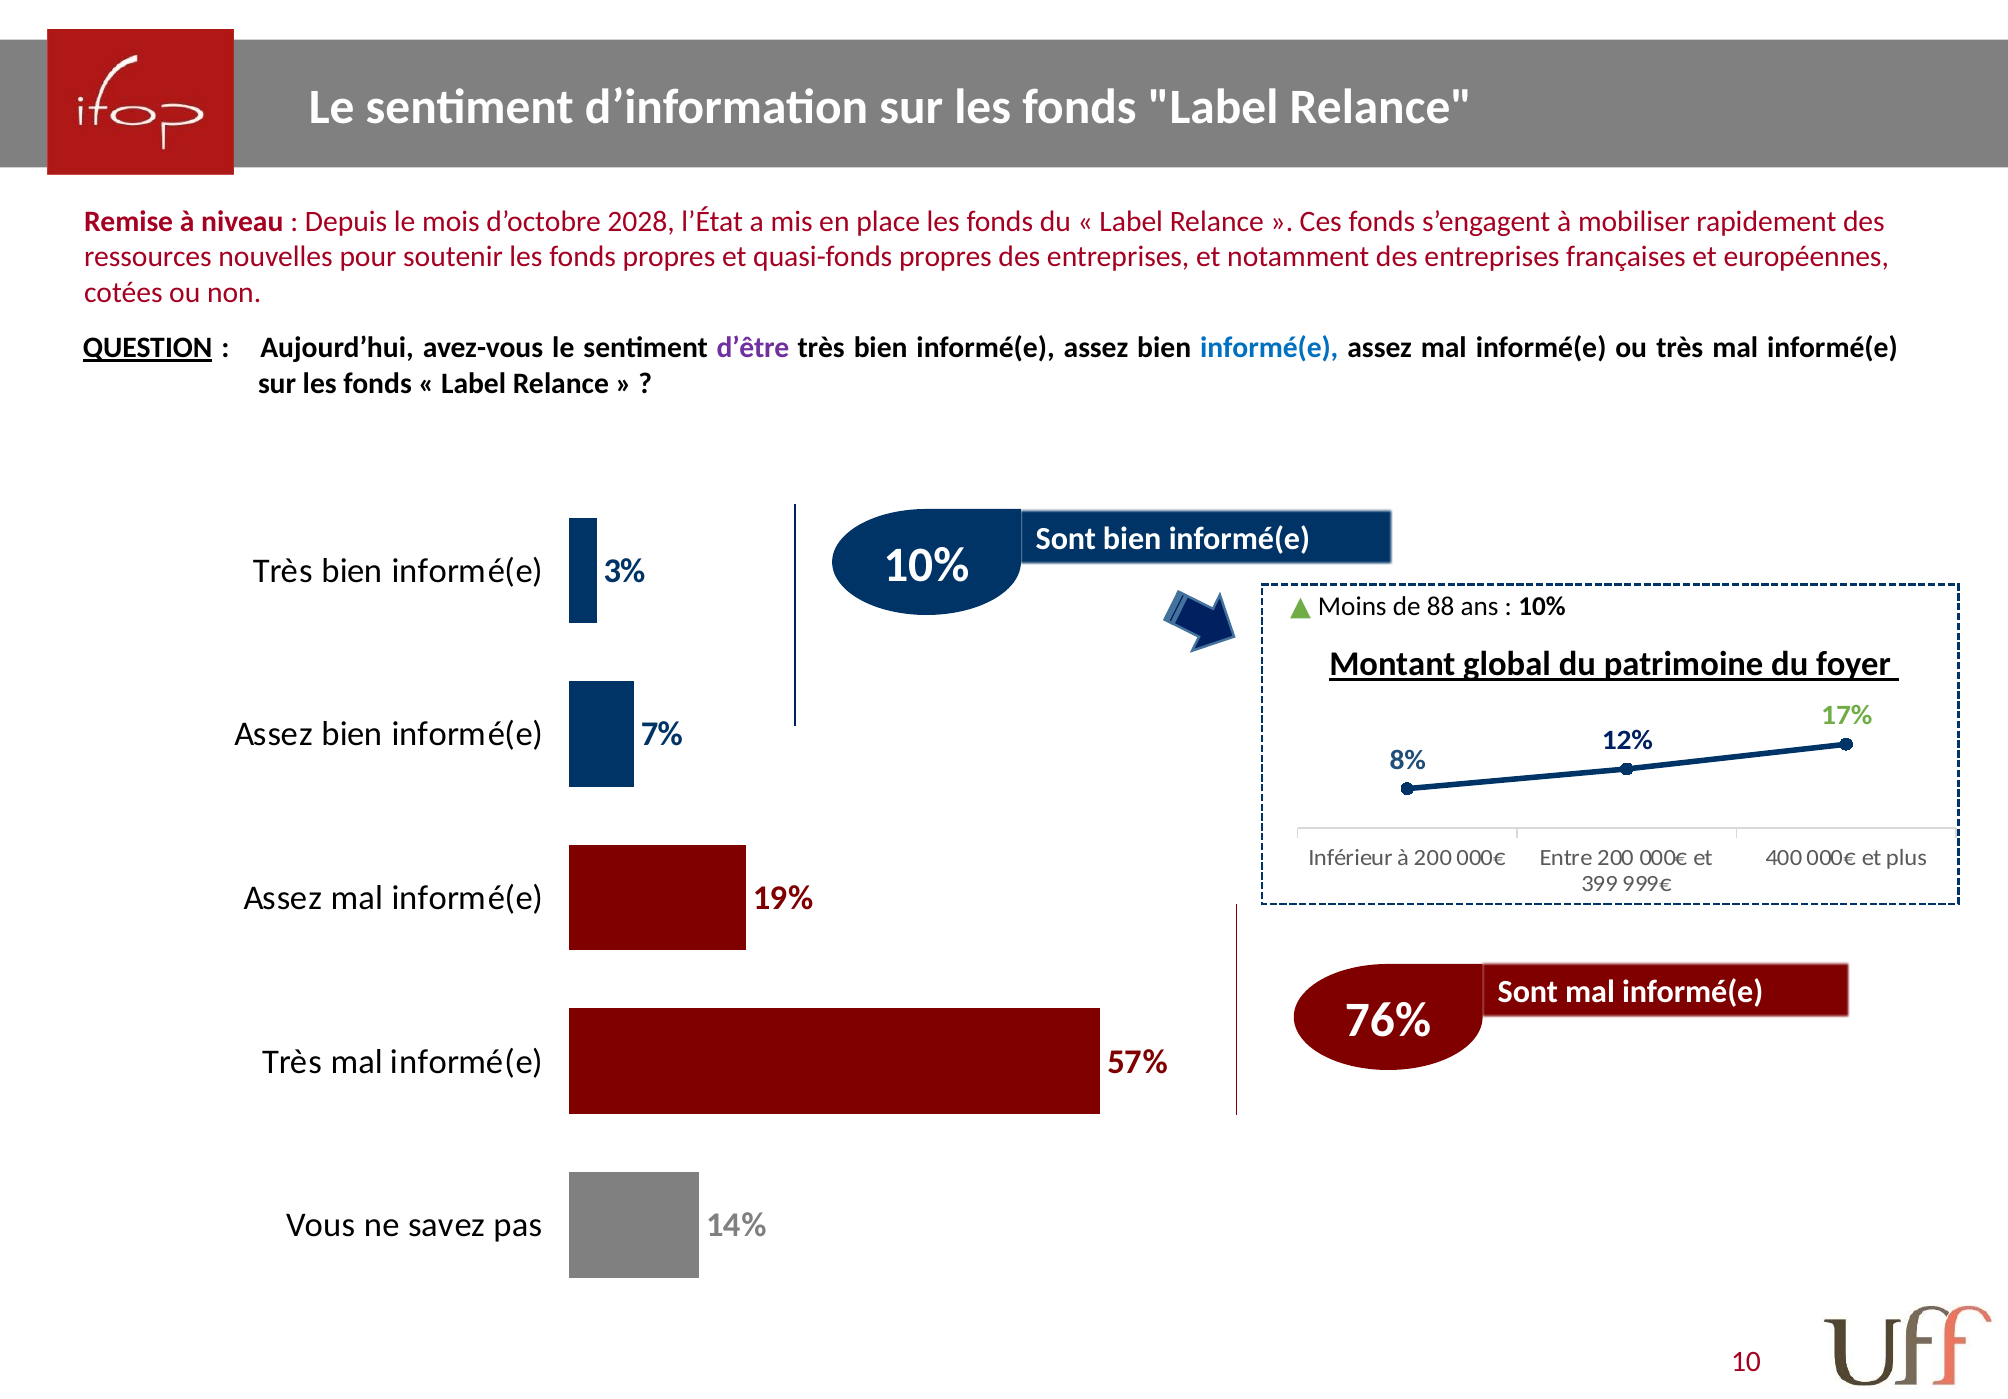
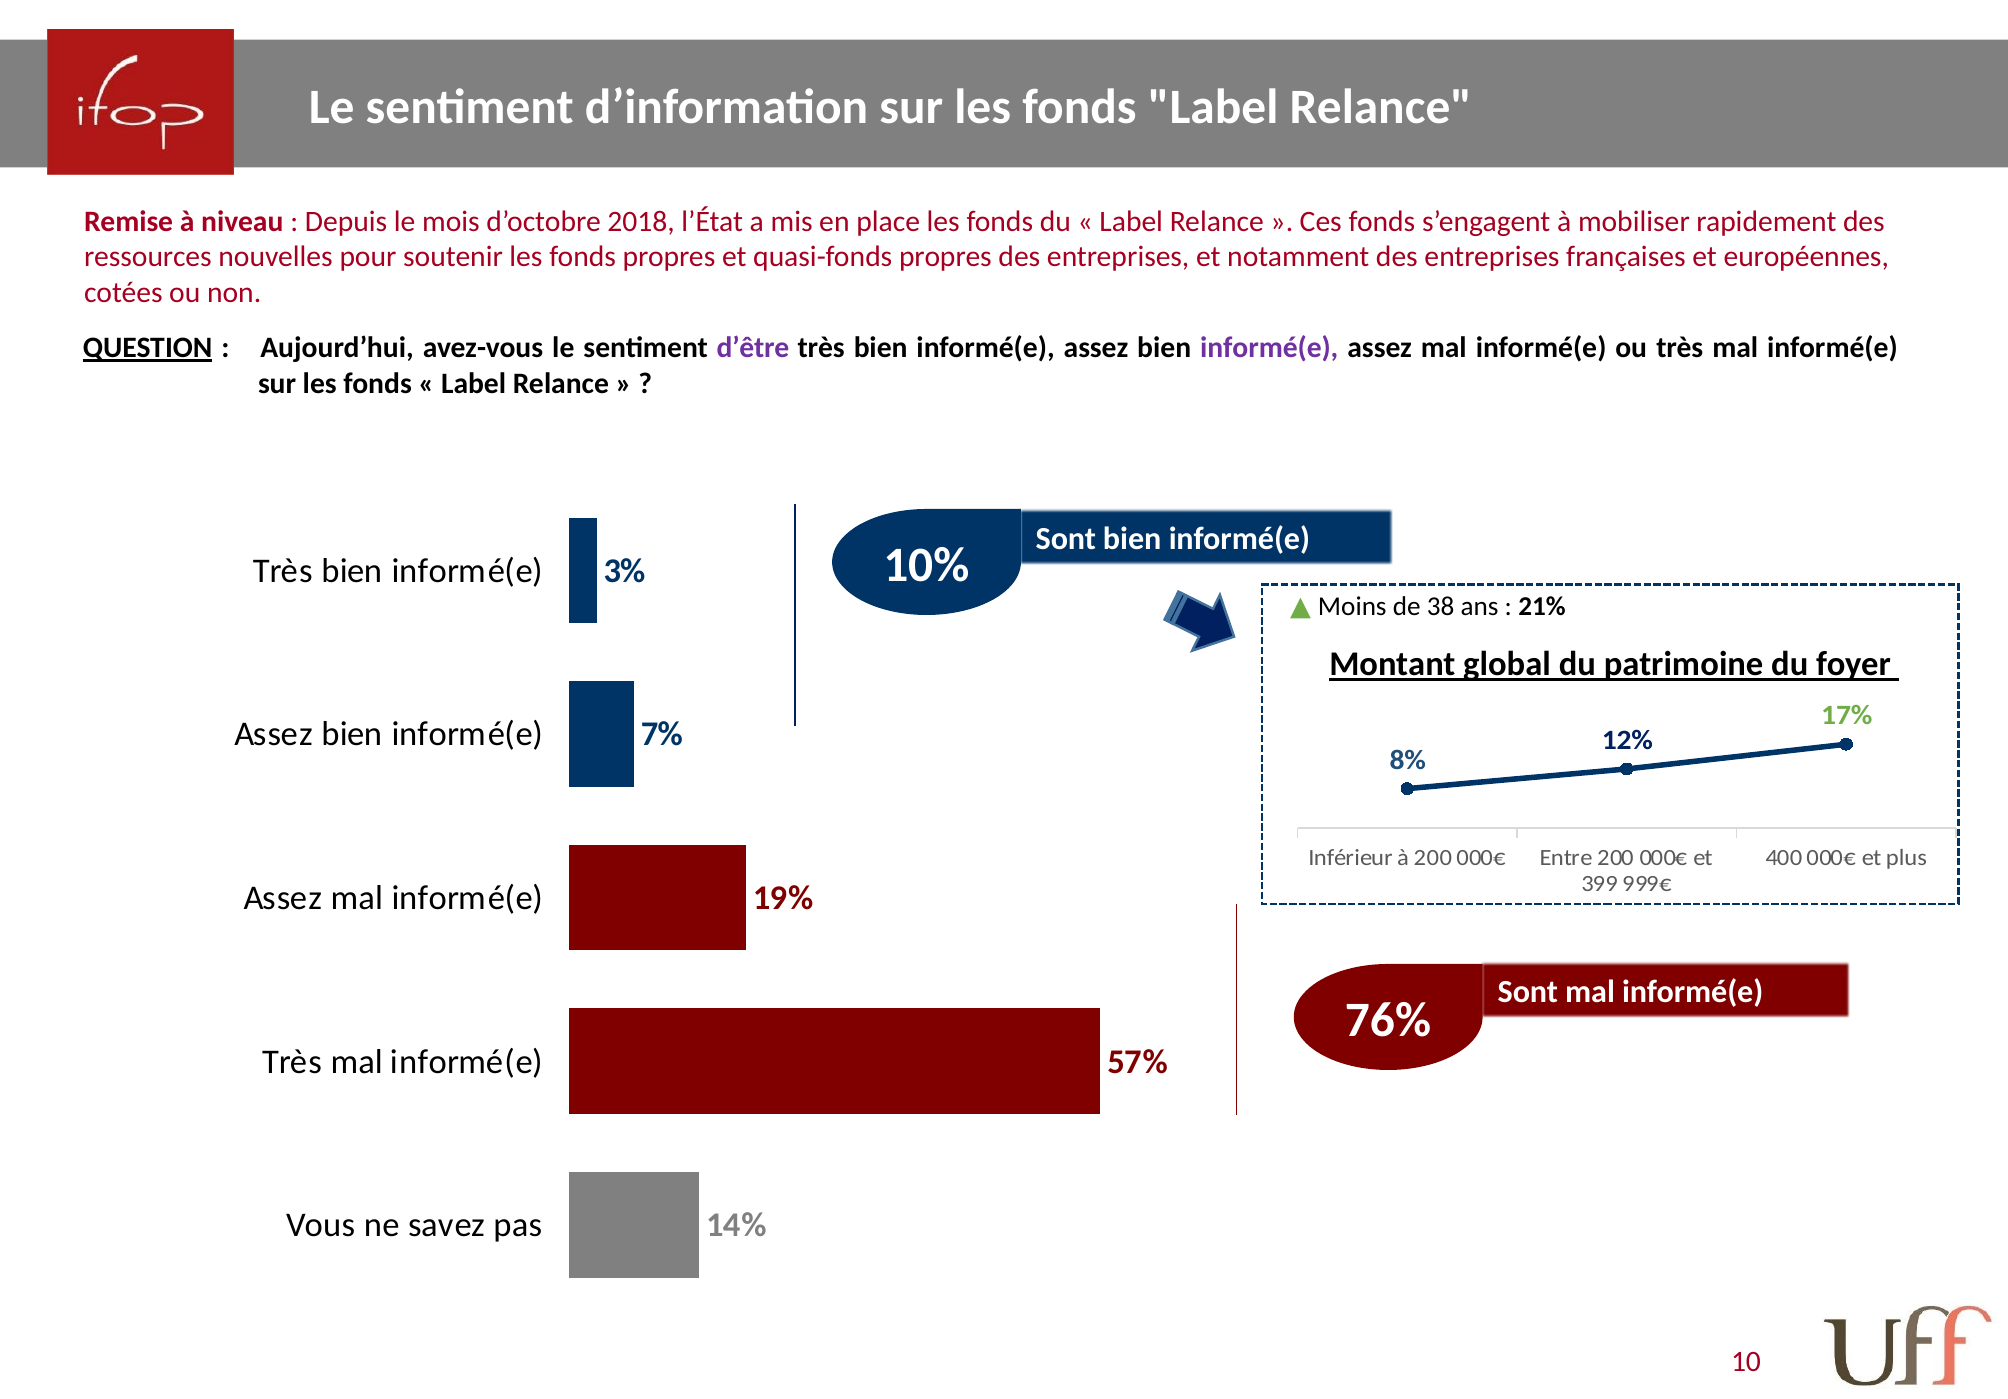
2028: 2028 -> 2018 (641, 221)
informé(e colour: blue -> purple (1269, 348)
88: 88 -> 38 (1441, 606)
10%: 10% -> 21% (1542, 606)
